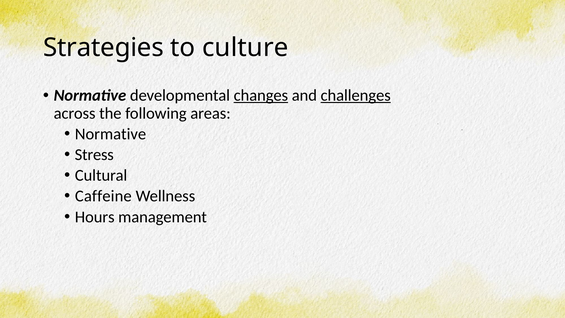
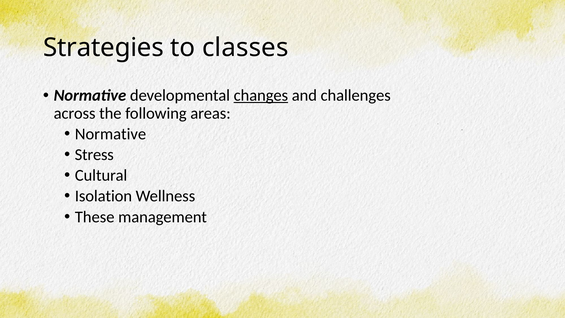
culture: culture -> classes (245, 47)
challenges underline: present -> none (356, 95)
Caffeine: Caffeine -> Isolation (103, 196)
Hours: Hours -> These (95, 217)
